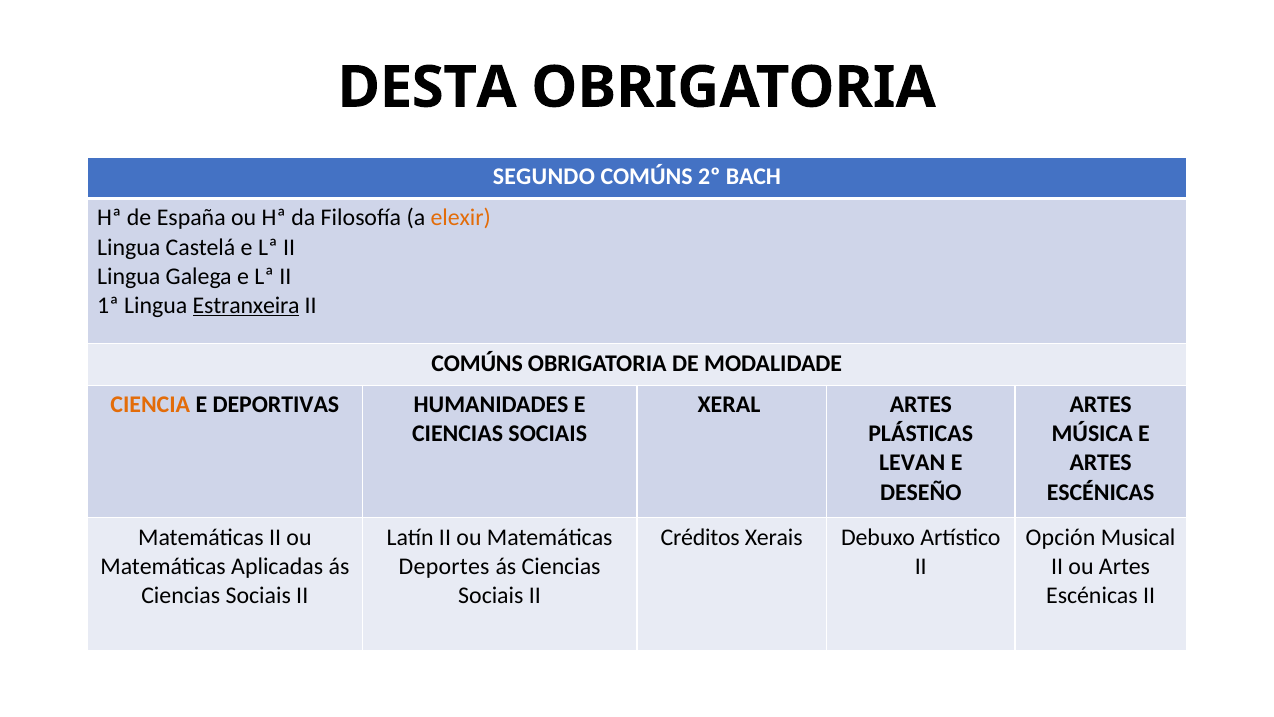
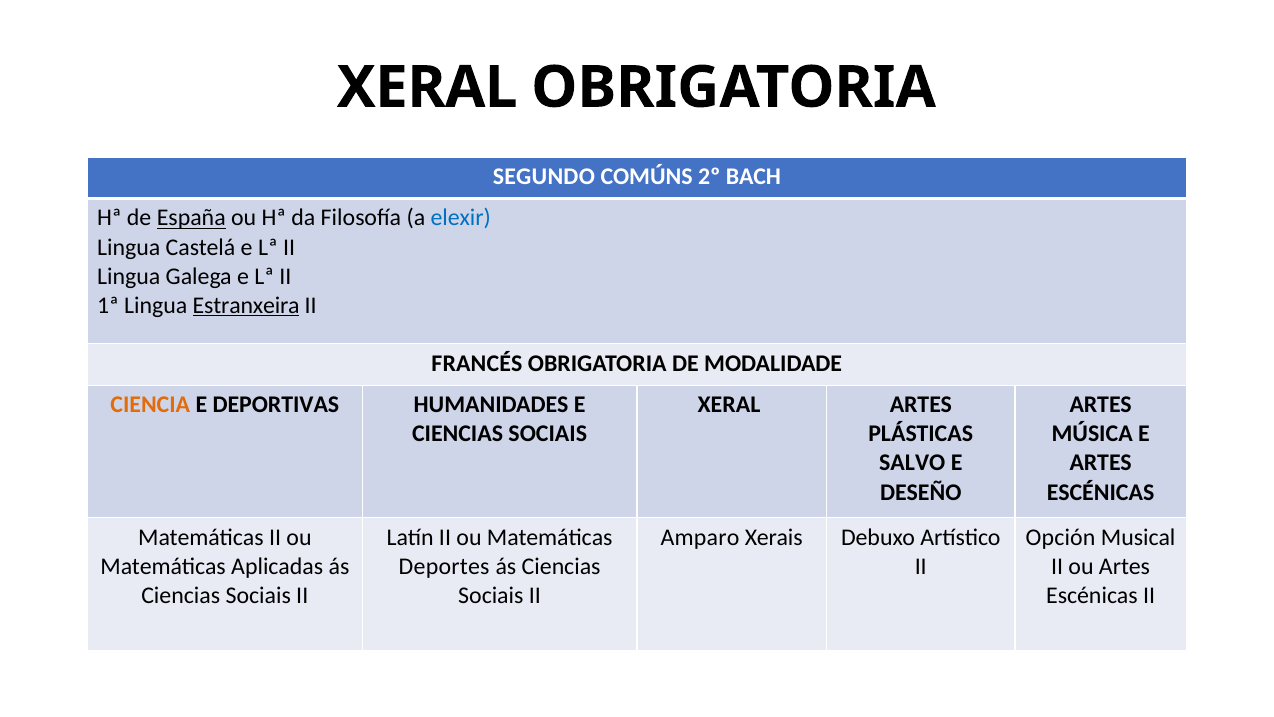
DESTA: DESTA -> XERAL (427, 87)
España underline: none -> present (191, 218)
elexir colour: orange -> blue (461, 218)
COMÚNS: COMÚNS -> FRANCÉS (477, 363)
LEVAN: LEVAN -> SALVO (912, 463)
Créditos: Créditos -> Amparo (700, 537)
